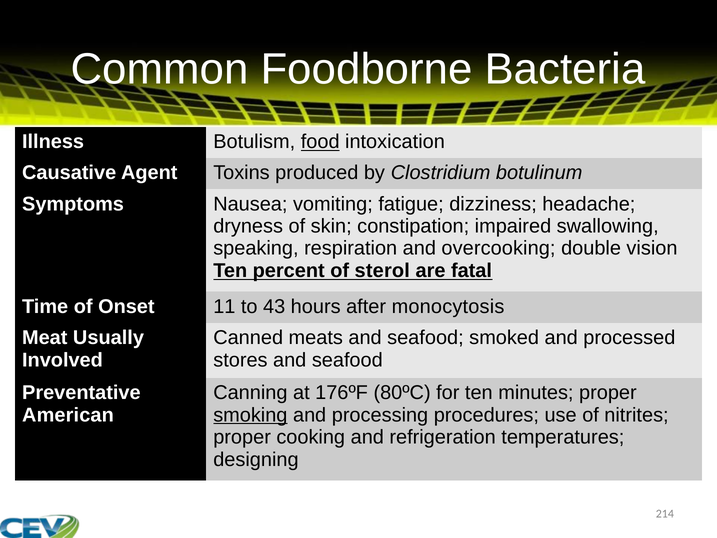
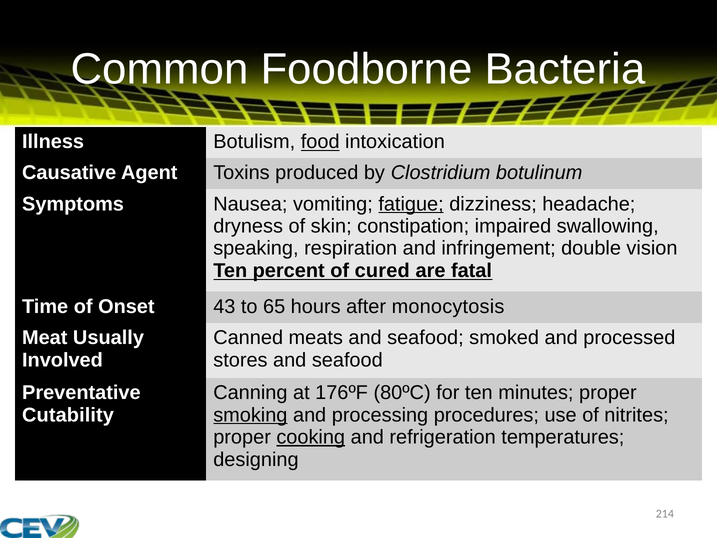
fatigue underline: none -> present (411, 204)
overcooking: overcooking -> infringement (499, 248)
sterol: sterol -> cured (382, 270)
11: 11 -> 43 (224, 307)
43: 43 -> 65 (274, 307)
American: American -> Cutability (68, 415)
cooking underline: none -> present (311, 437)
